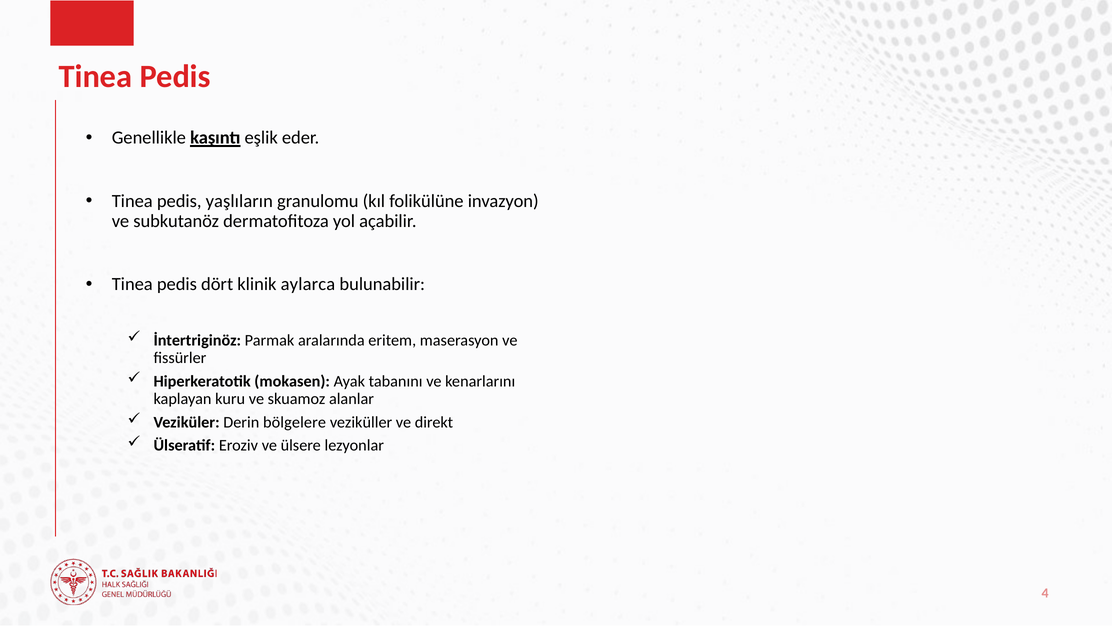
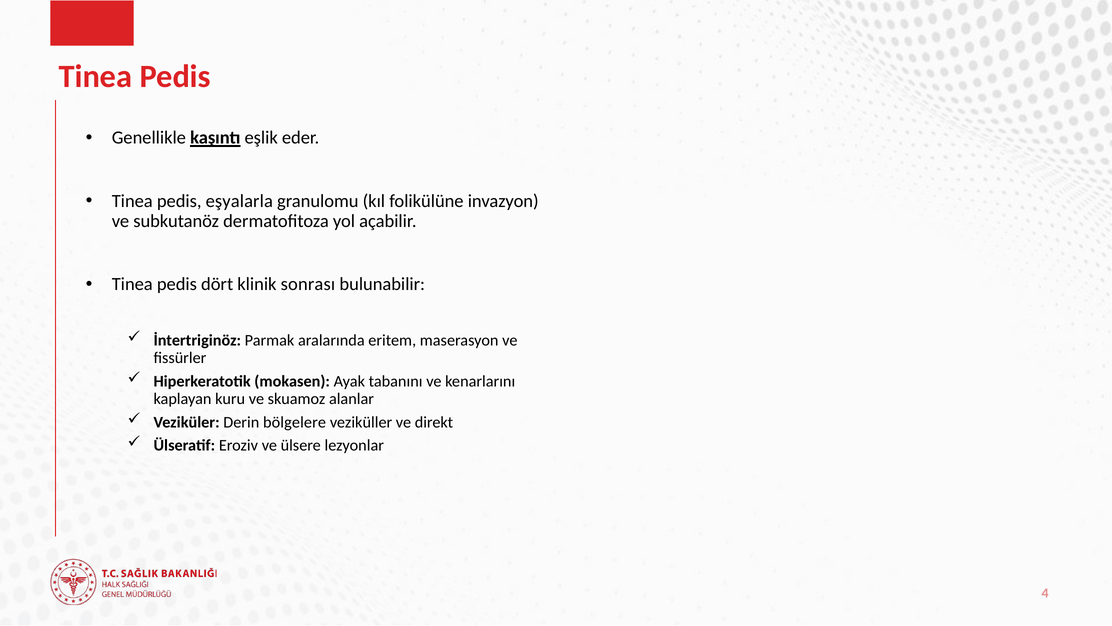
yaşlıların: yaşlıların -> eşyalarla (239, 201)
aylarca: aylarca -> sonrası (308, 284)
